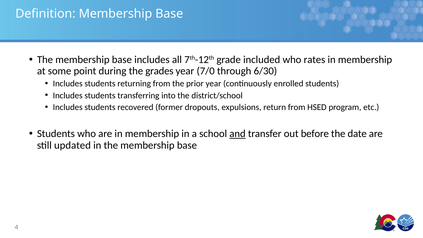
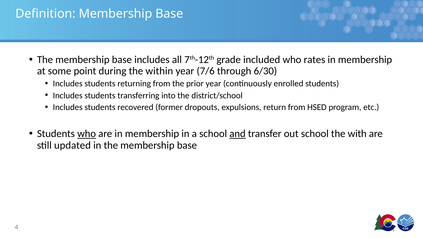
grades: grades -> within (159, 71)
7/0: 7/0 -> 7/6 (206, 71)
who underline: none -> present (87, 134)
out before: before -> school (315, 134)
date: date -> with (357, 134)
